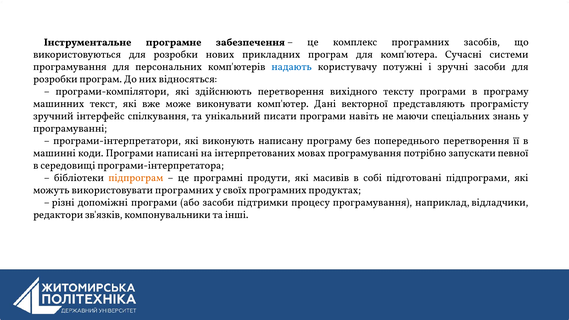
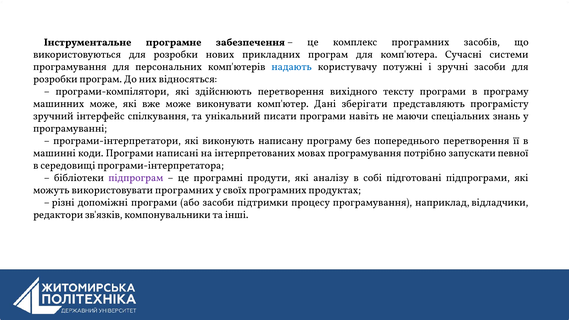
машинних текст: текст -> може (104, 104)
векторної: векторної -> зберігати (365, 104)
підпрограм colour: orange -> purple (136, 178)
масивів: масивів -> аналізу (331, 178)
